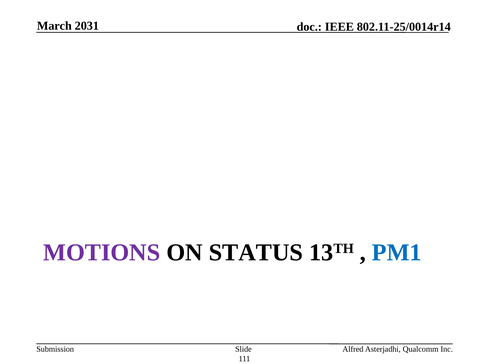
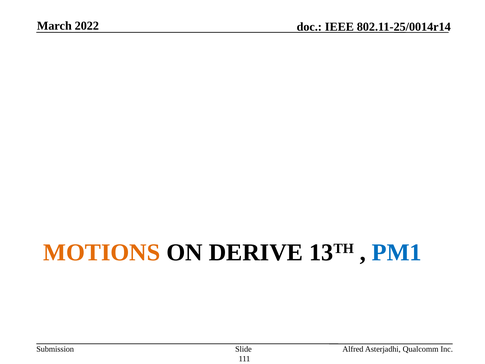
2031: 2031 -> 2022 (87, 26)
MOTIONS colour: purple -> orange (102, 252)
STATUS: STATUS -> DERIVE (256, 252)
